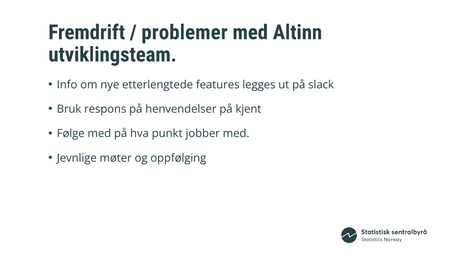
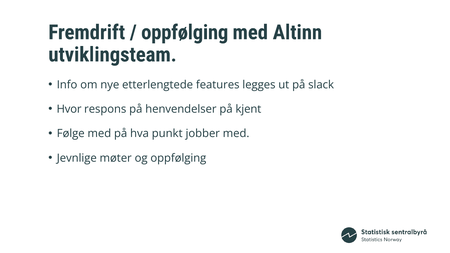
problemer: problemer -> oppfølging (185, 32)
Bruk: Bruk -> Hvor (69, 109)
